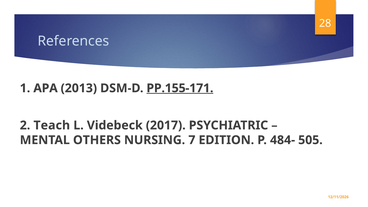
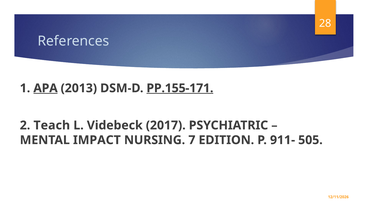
APA underline: none -> present (46, 88)
OTHERS: OTHERS -> IMPACT (97, 140)
484-: 484- -> 911- (283, 140)
